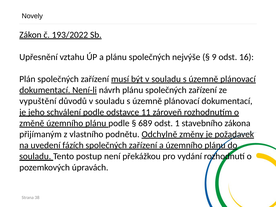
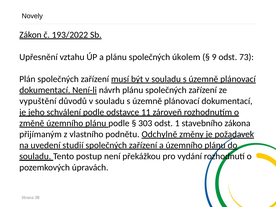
nejvýše: nejvýše -> úkolem (186, 57)
16: 16 -> 73 (246, 57)
689: 689 -> 303 (145, 123)
fázích: fázích -> studií (73, 145)
